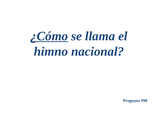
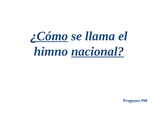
nacional underline: none -> present (98, 52)
